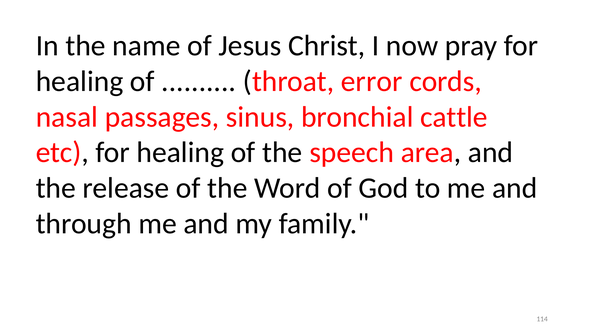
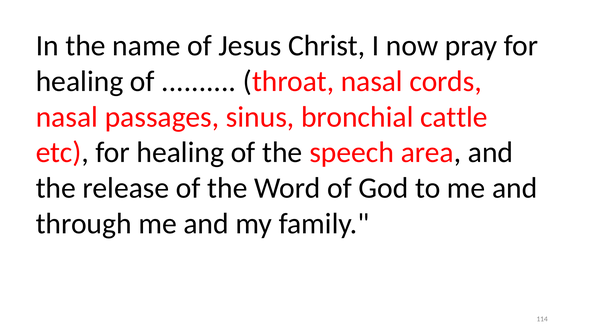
throat error: error -> nasal (372, 81)
